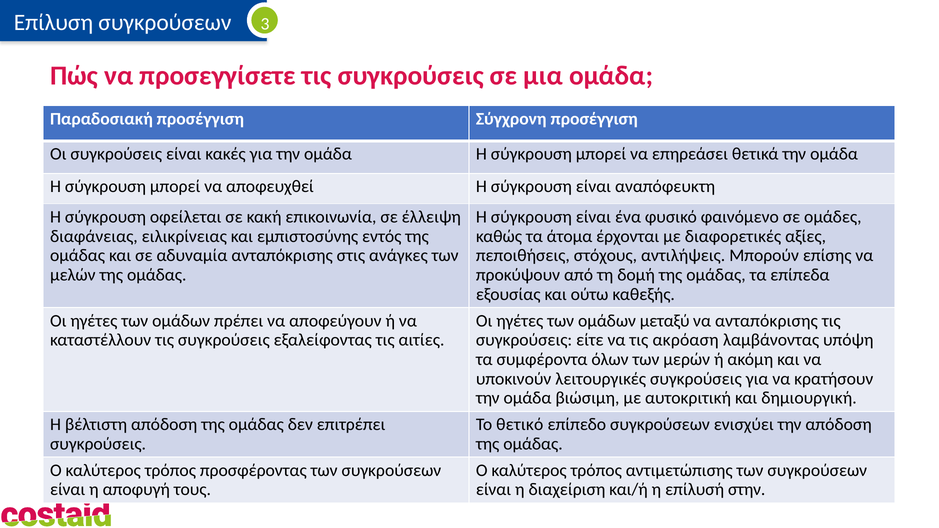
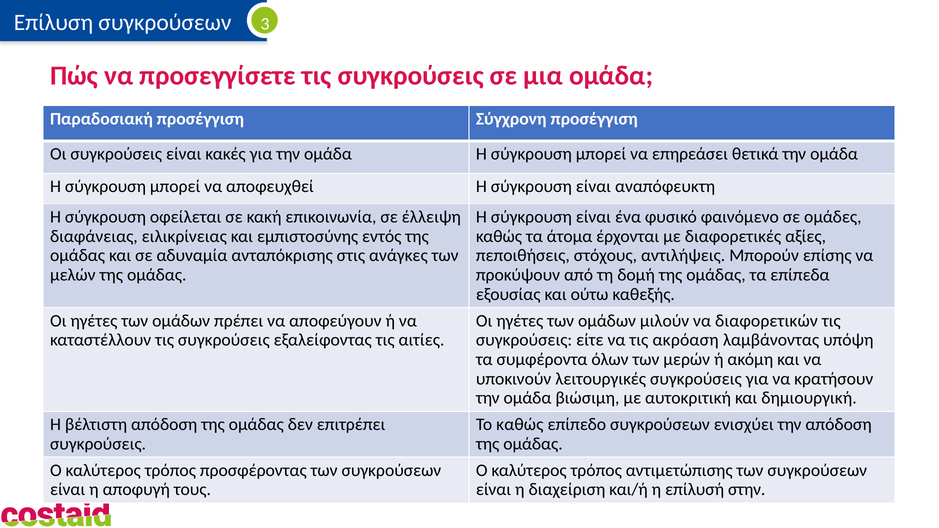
μεταξύ: μεταξύ -> μιλούν (665, 321)
να ανταπόκρισης: ανταπόκρισης -> διαφορετικών (766, 321)
Το θετικό: θετικό -> καθώς (520, 425)
